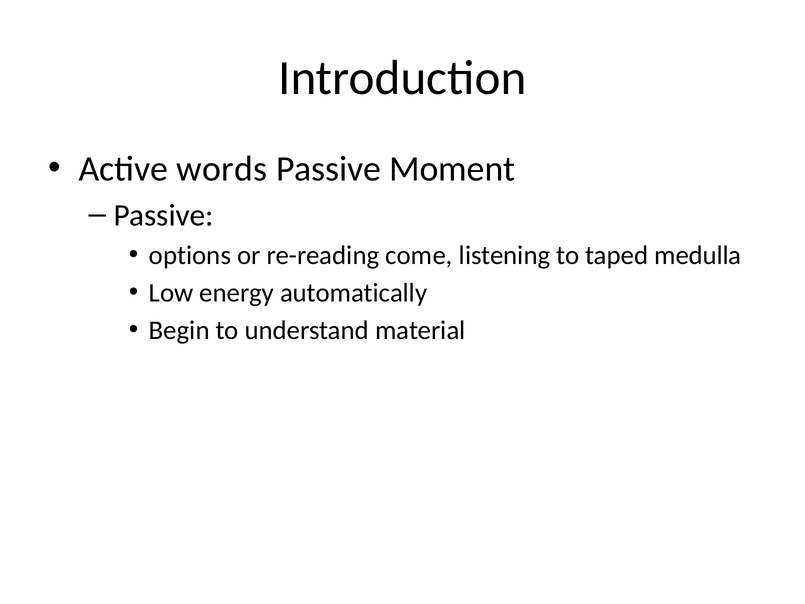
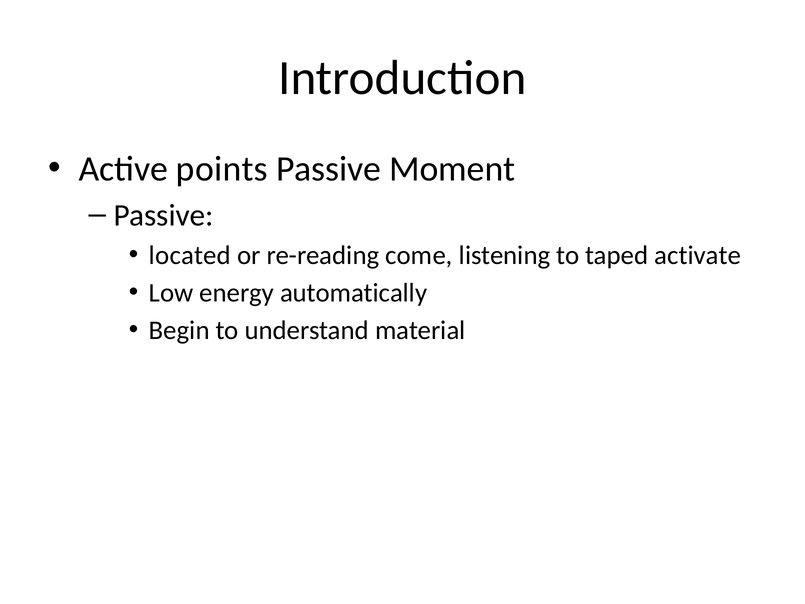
words: words -> points (222, 169)
options: options -> located (190, 255)
medulla: medulla -> activate (698, 255)
